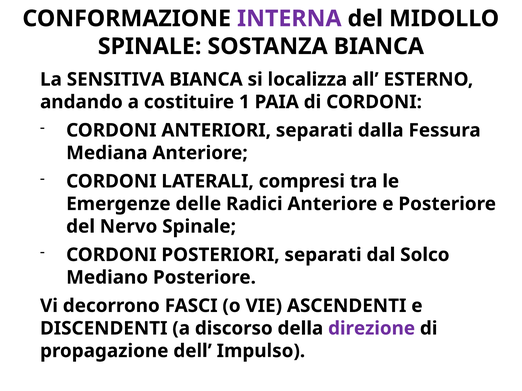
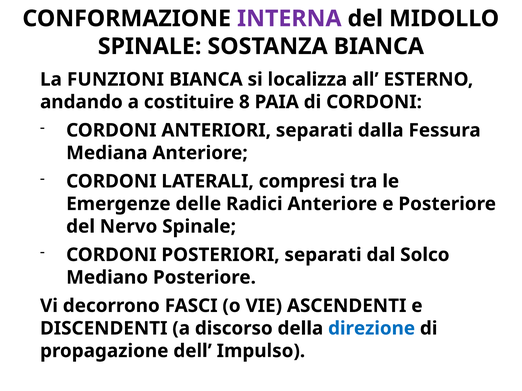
SENSITIVA: SENSITIVA -> FUNZIONI (115, 79)
1: 1 -> 8 (244, 102)
direzione colour: purple -> blue (372, 329)
